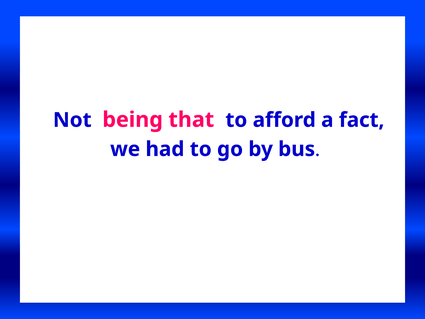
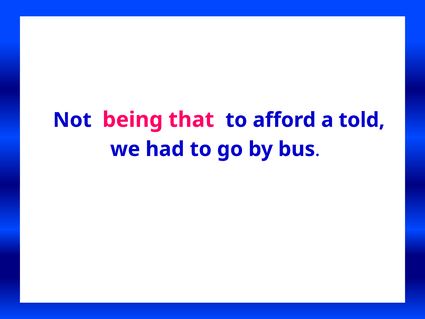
fact: fact -> told (362, 120)
